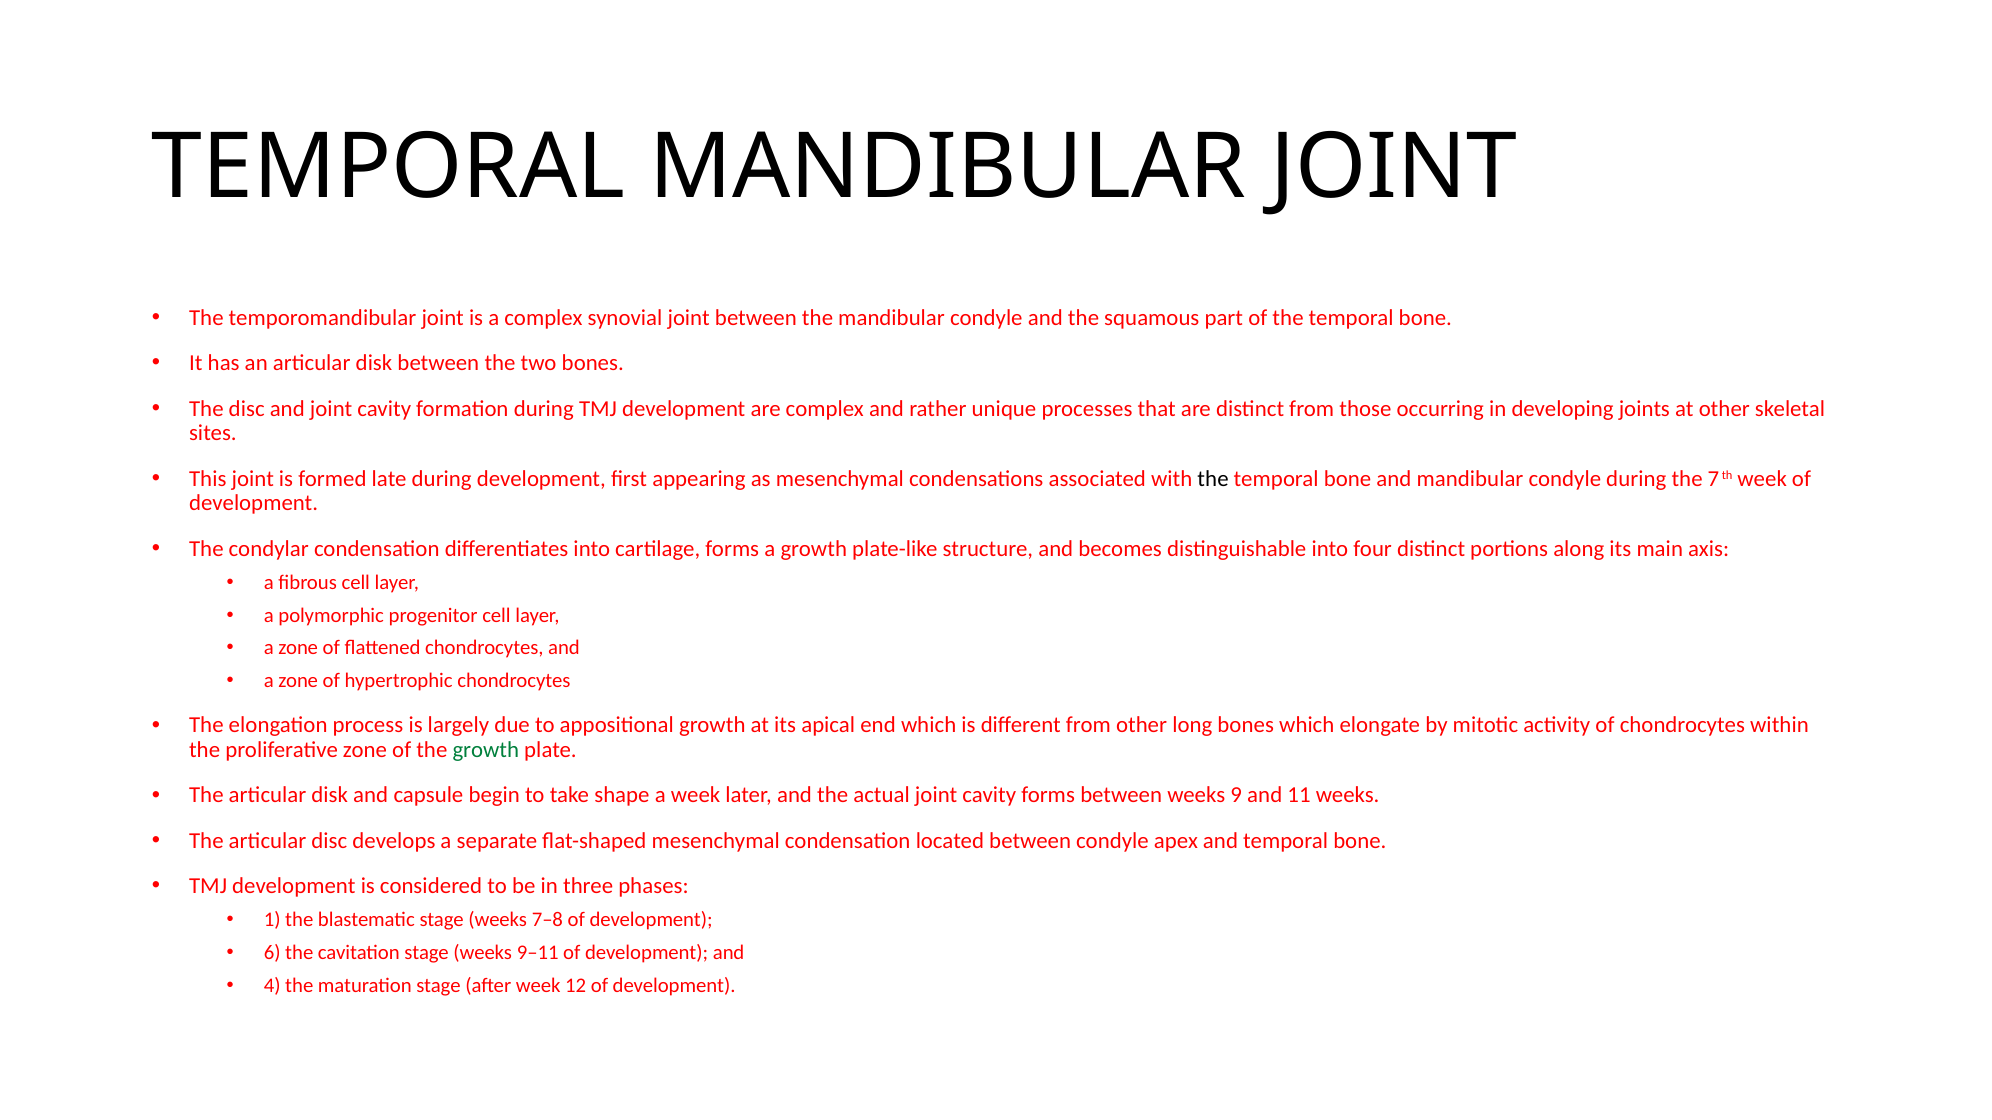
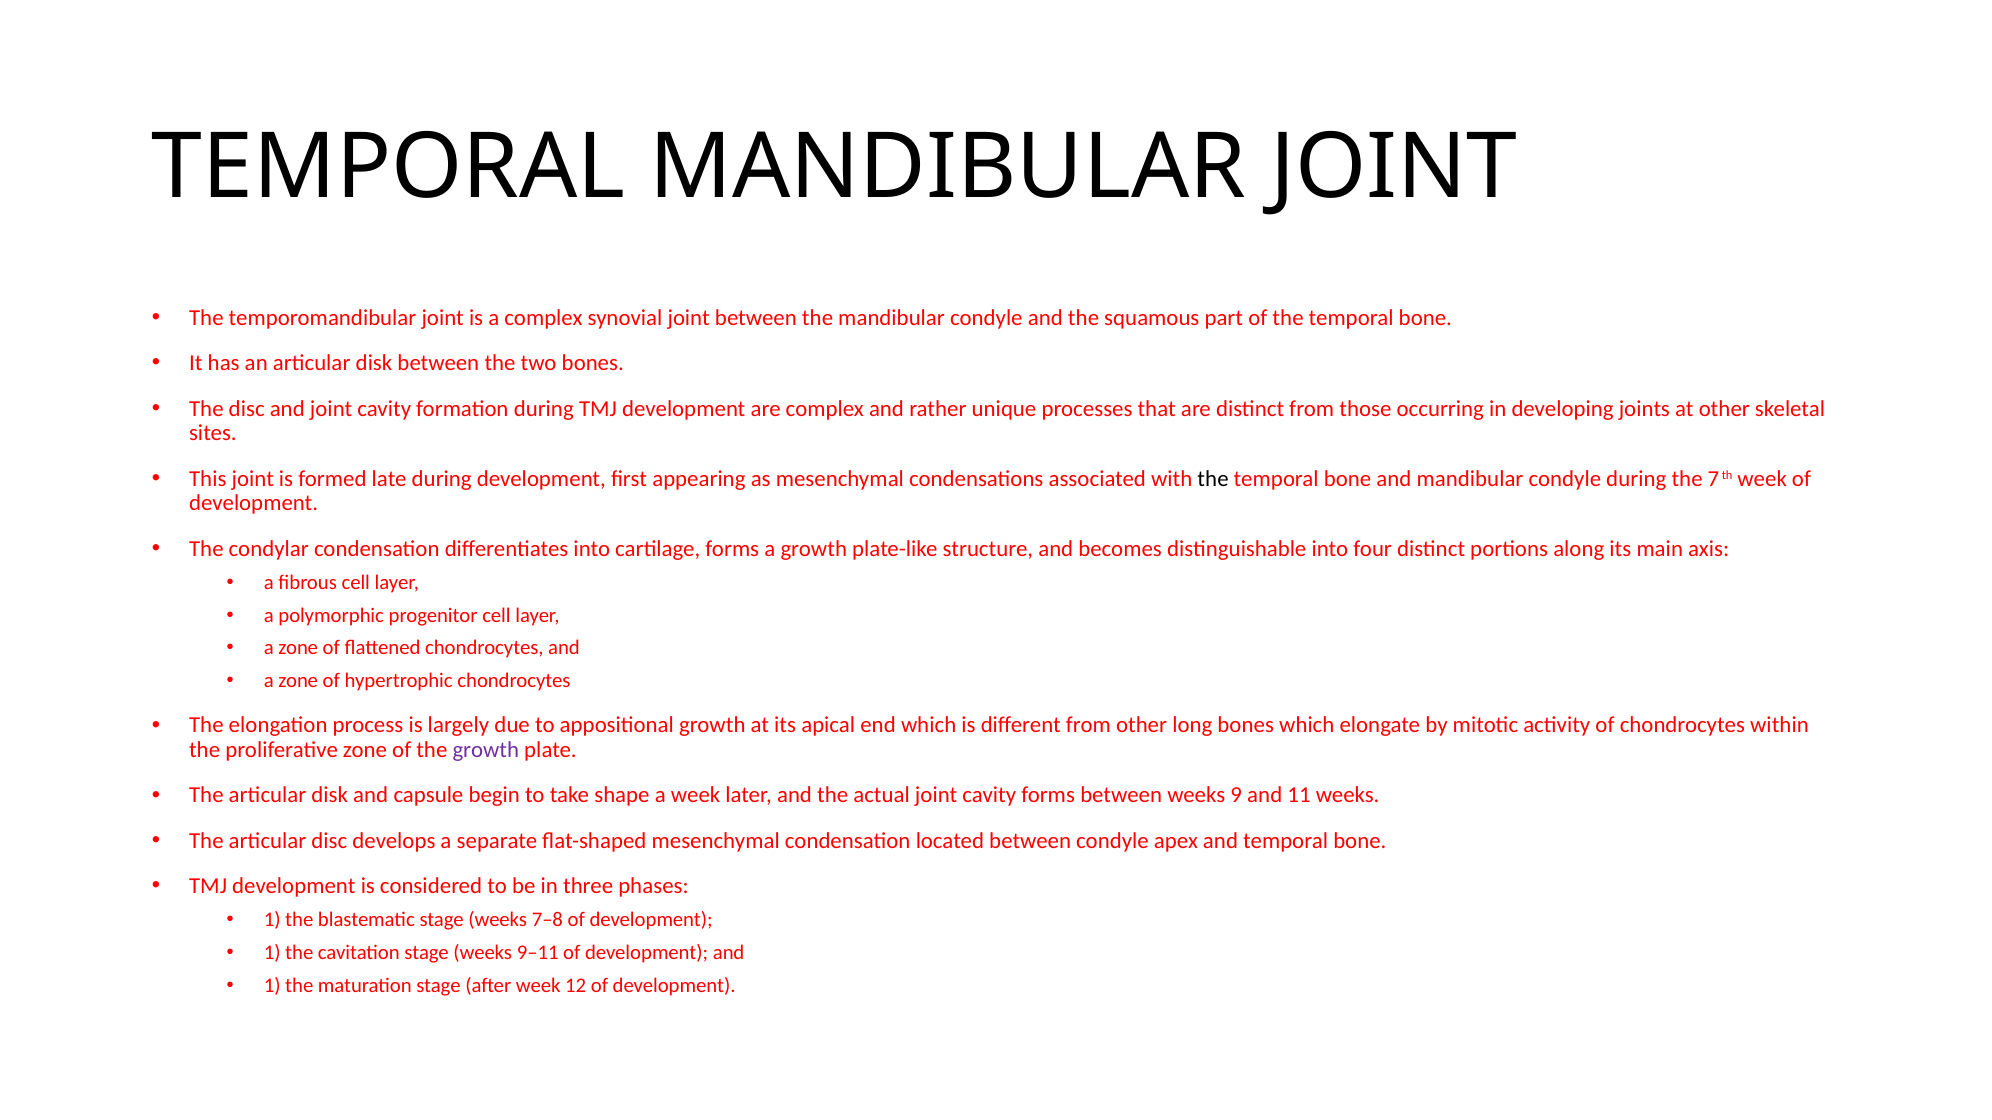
growth colour: green -> purple (486, 750)
6: 6 -> 1 (272, 953)
4: 4 -> 1 (272, 986)
